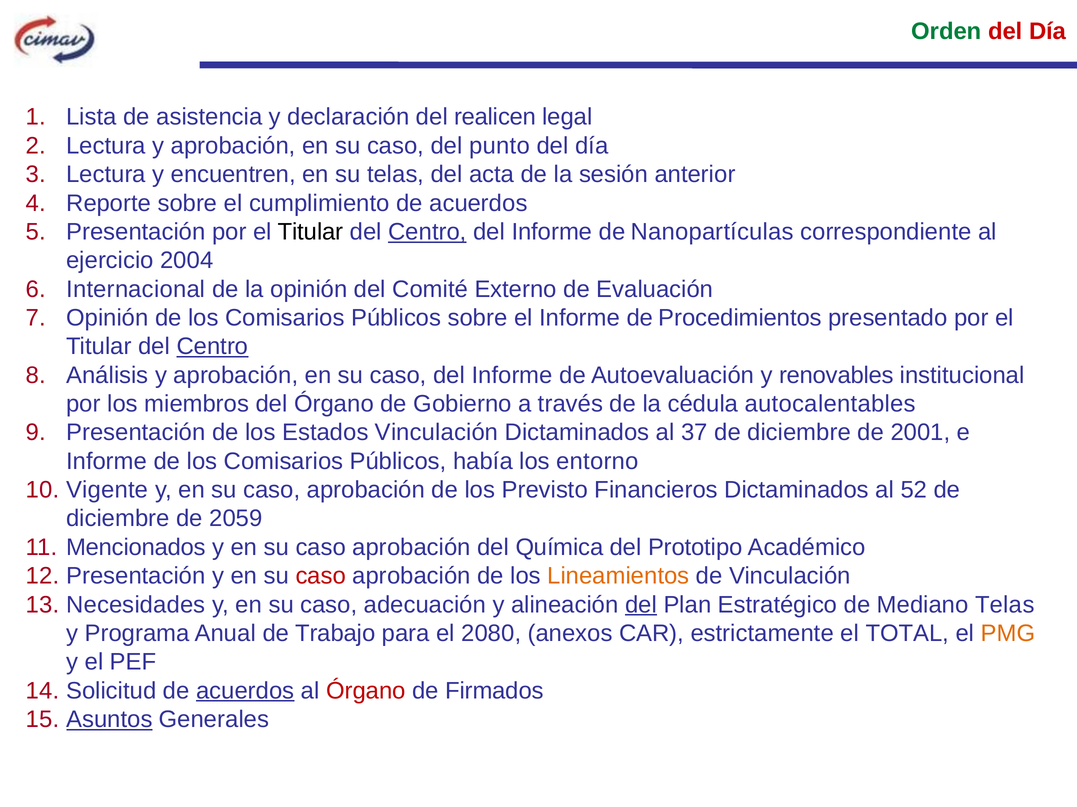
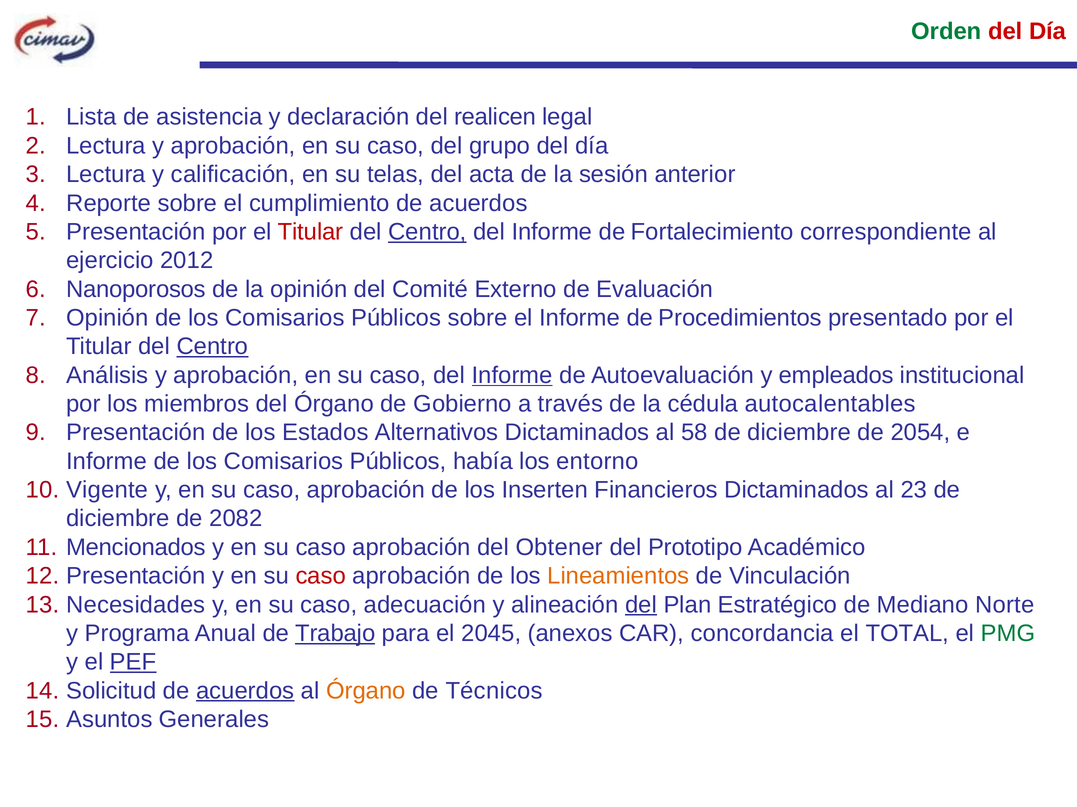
punto: punto -> grupo (500, 146)
encuentren: encuentren -> calificación (233, 175)
Titular colour: black -> red (311, 232)
Nanopartículas: Nanopartículas -> Fortalecimiento (712, 232)
2004: 2004 -> 2012 (187, 261)
Internacional: Internacional -> Nanoporosos (136, 289)
Informe underline: none -> present (512, 376)
renovables: renovables -> empleados (836, 376)
Estados Vinculación: Vinculación -> Alternativos (437, 433)
37: 37 -> 58 (694, 433)
2001: 2001 -> 2054 (920, 433)
Previsto: Previsto -> Inserten (545, 490)
52: 52 -> 23 (914, 490)
2059: 2059 -> 2082 (236, 519)
Química: Química -> Obtener (559, 548)
Mediano Telas: Telas -> Norte (1005, 605)
Trabajo underline: none -> present (335, 634)
2080: 2080 -> 2045 (491, 634)
estrictamente: estrictamente -> concordancia (762, 634)
PMG colour: orange -> green (1008, 634)
PEF underline: none -> present (133, 663)
Órgano colour: red -> orange (366, 691)
Firmados: Firmados -> Técnicos (494, 691)
Asuntos underline: present -> none (109, 720)
